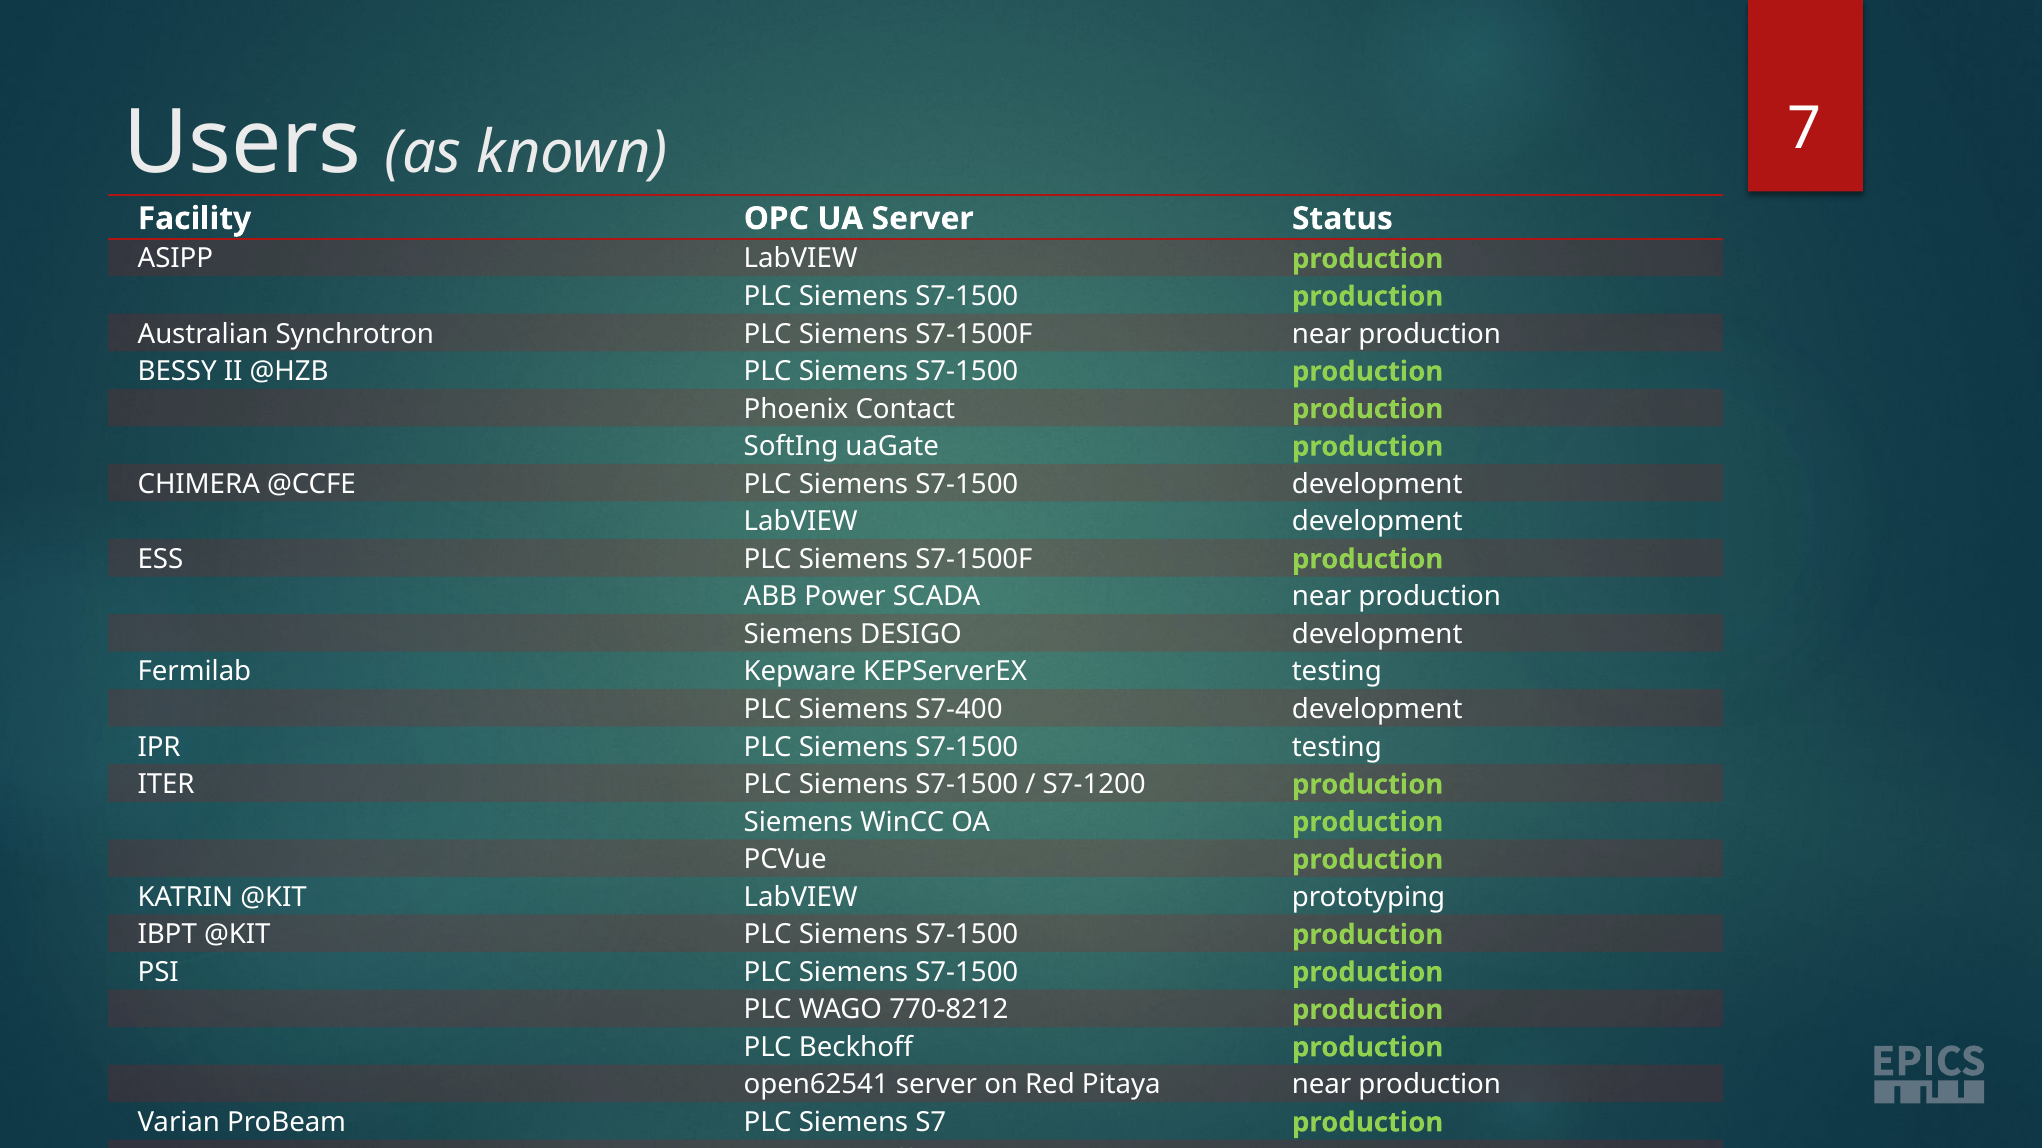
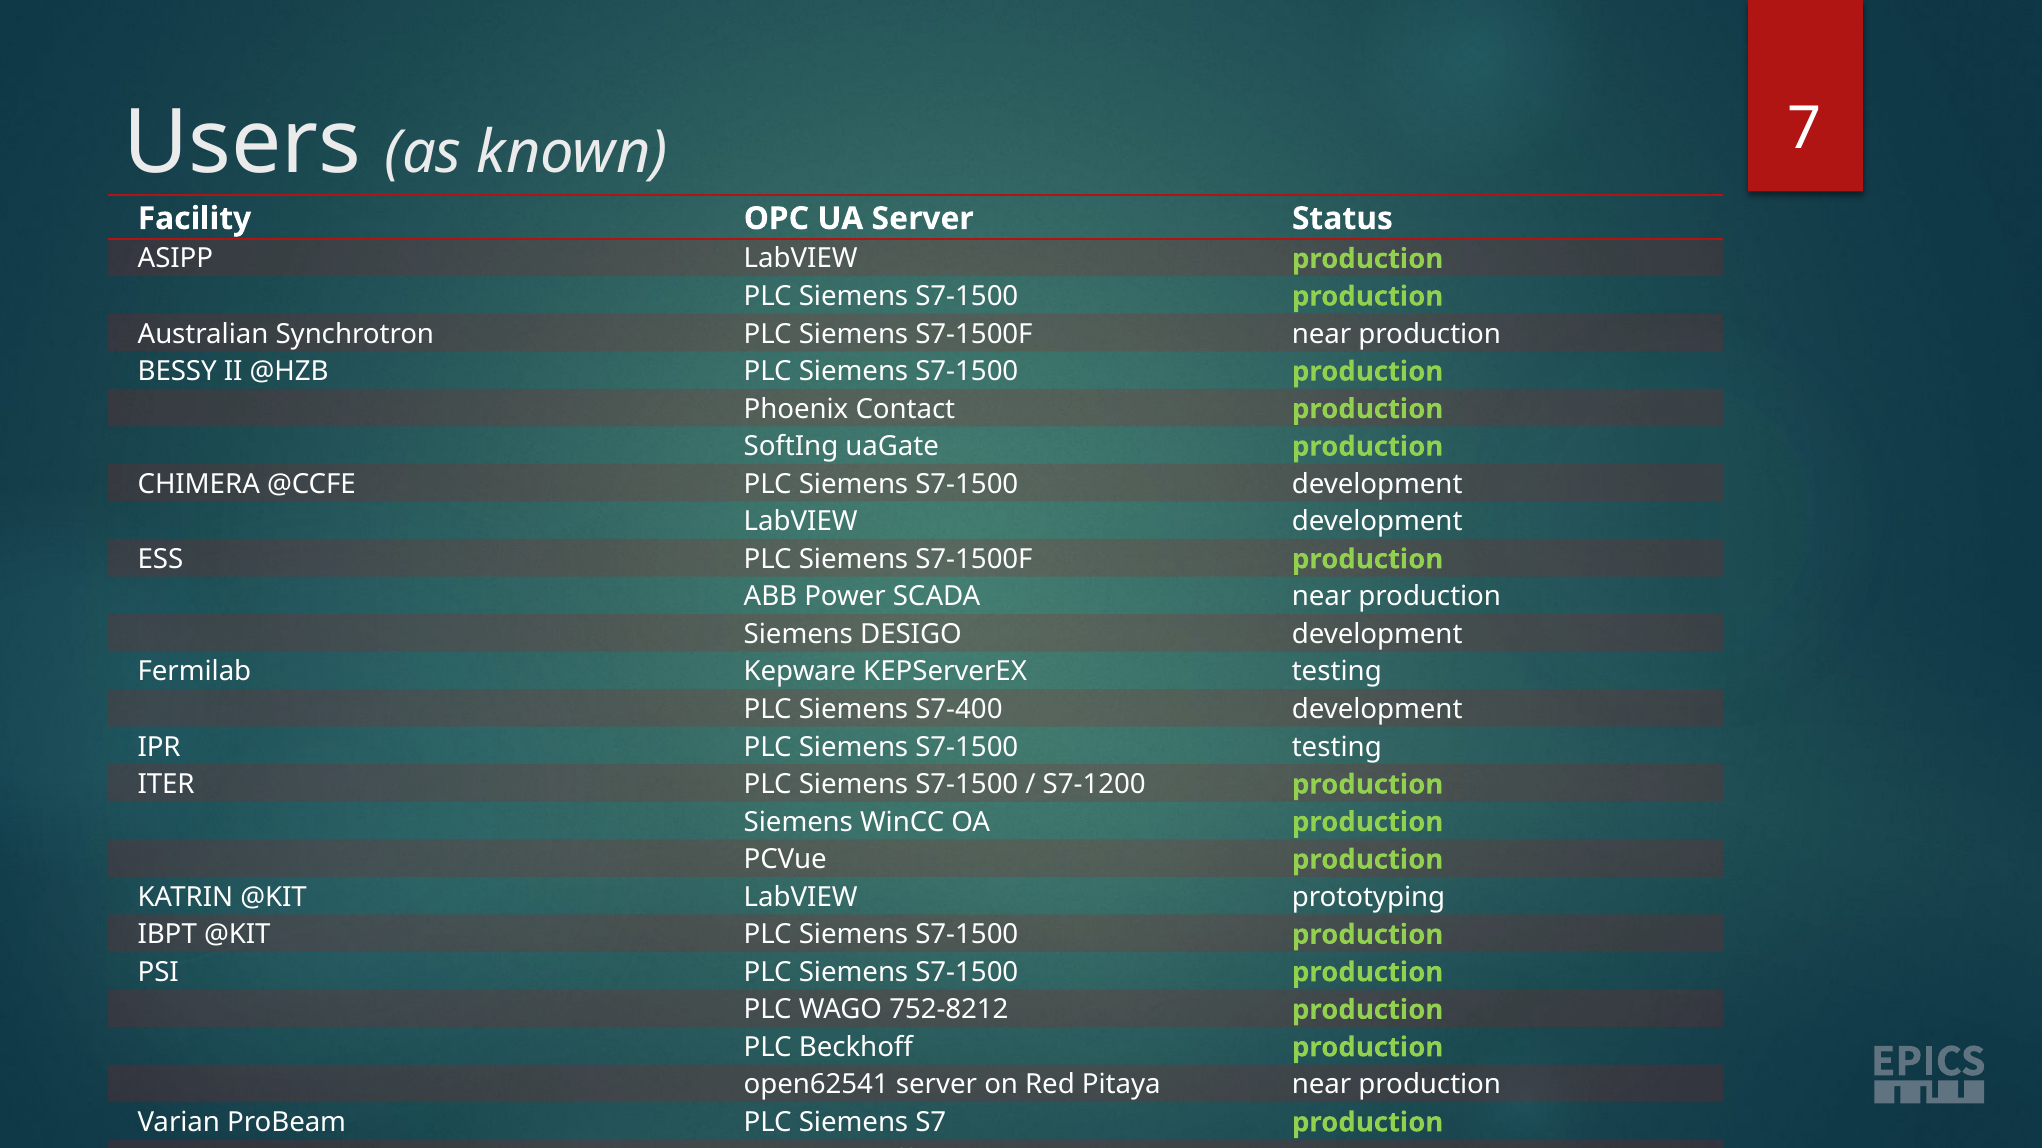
770-8212: 770-8212 -> 752-8212 (949, 1010)
